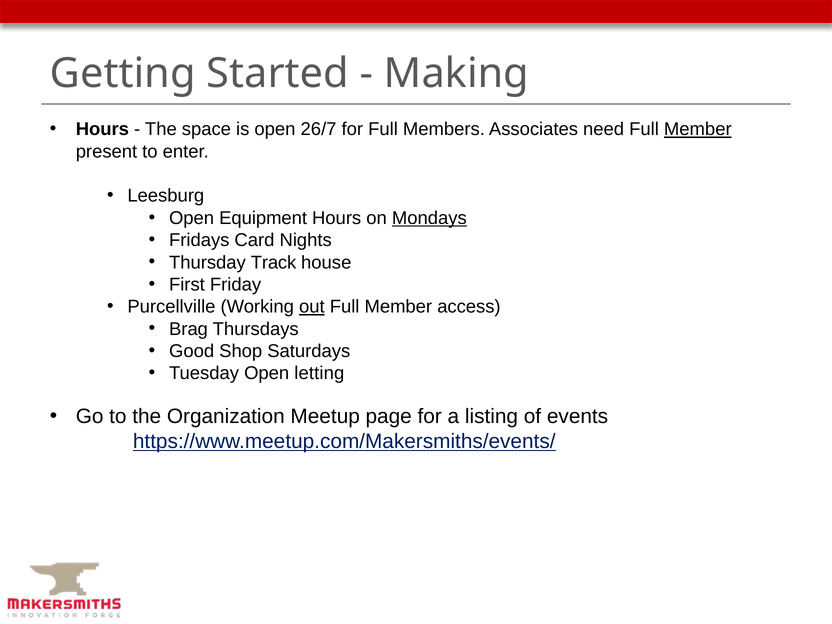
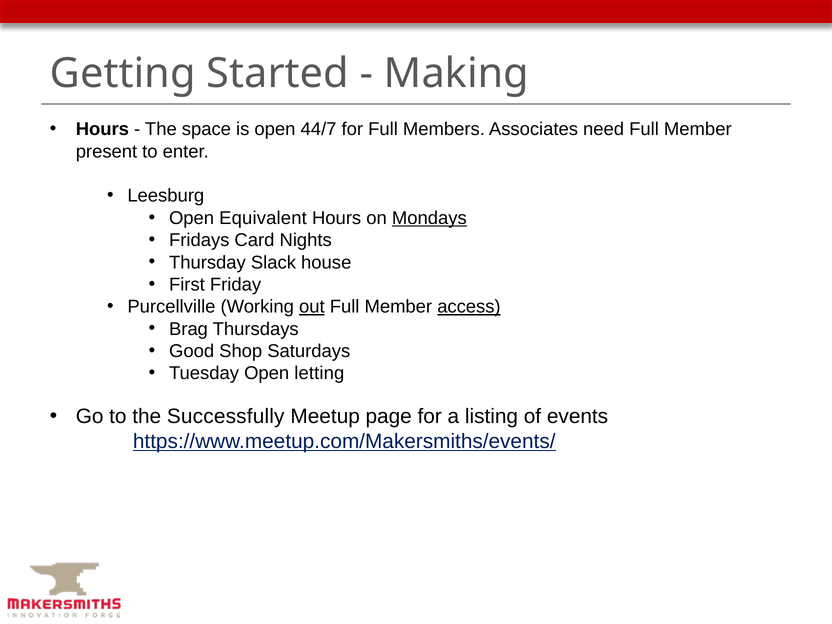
26/7: 26/7 -> 44/7 (319, 129)
Member underline: present -> none (698, 129)
Equipment: Equipment -> Equivalent (263, 218)
Track: Track -> Slack (273, 262)
access underline: none -> present (469, 307)
Organization: Organization -> Successfully (226, 416)
